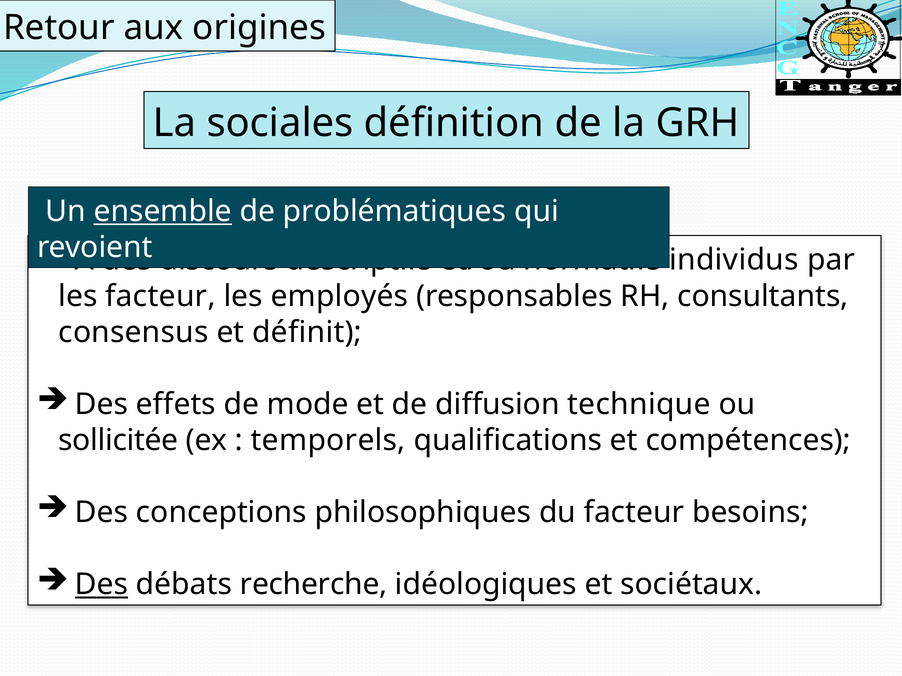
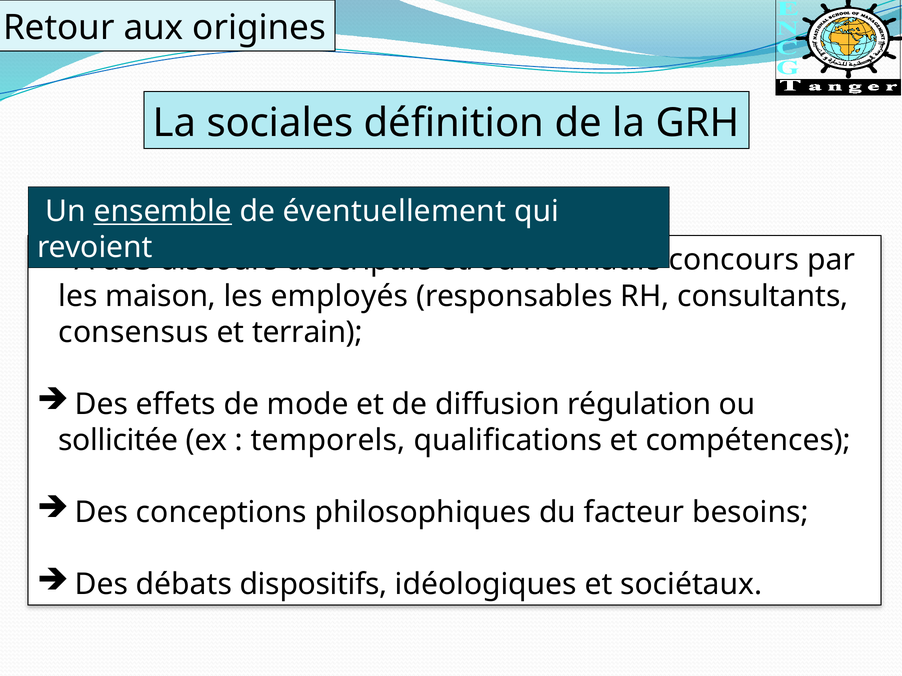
problématiques: problématiques -> éventuellement (394, 212)
individus: individus -> concours (734, 260)
les facteur: facteur -> maison (161, 296)
définit: définit -> terrain (307, 332)
technique: technique -> régulation (639, 405)
Des underline: present -> none (102, 585)
recherche: recherche -> dispositifs (314, 585)
